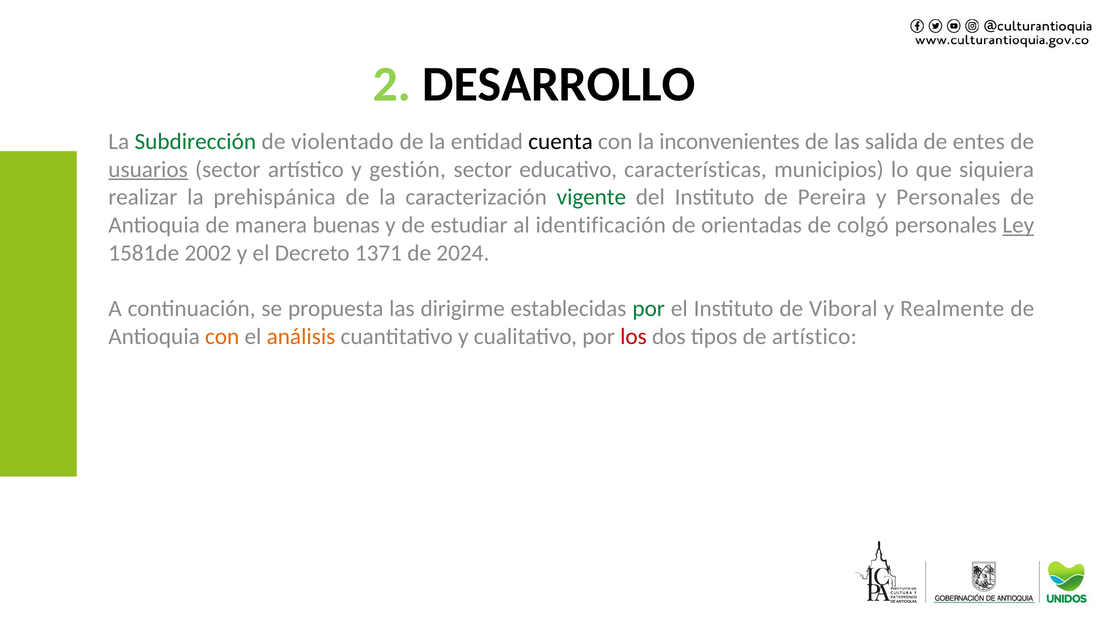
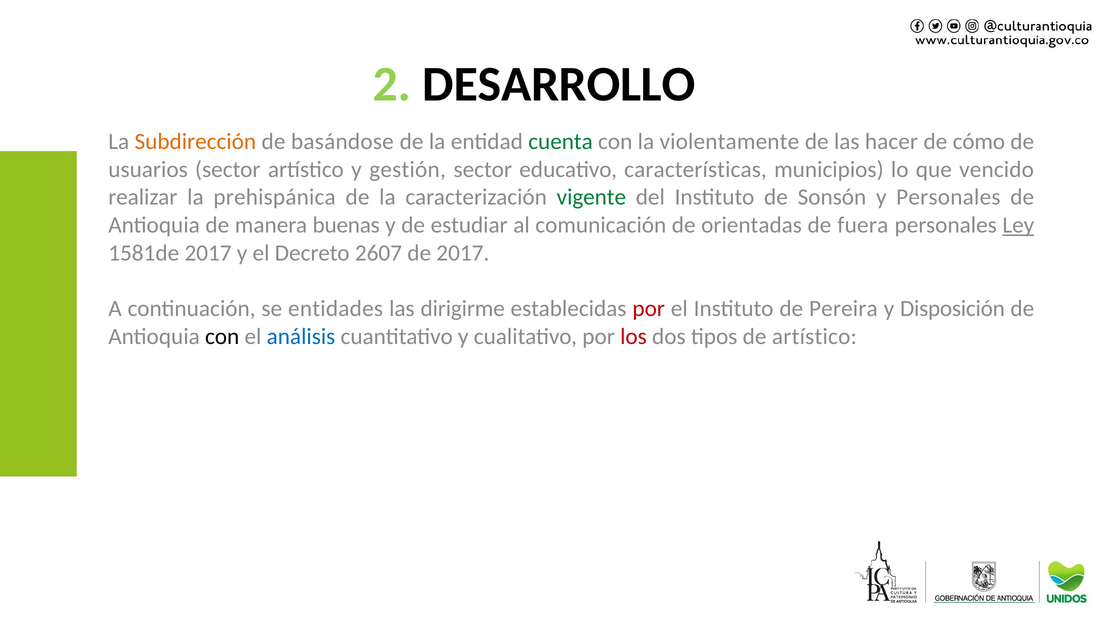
Subdirección colour: green -> orange (195, 142)
violentado: violentado -> basándose (342, 142)
cuenta colour: black -> green (561, 142)
inconvenientes: inconvenientes -> violentamente (729, 142)
salida: salida -> hacer (892, 142)
entes: entes -> cómo (979, 142)
usuarios underline: present -> none (148, 169)
siquiera: siquiera -> vencido (997, 169)
Pereira: Pereira -> Sonsón (832, 197)
identificación: identificación -> comunicación (601, 225)
colgó: colgó -> fuera (863, 225)
1581de 2002: 2002 -> 2017 (208, 253)
1371: 1371 -> 2607 (378, 253)
de 2024: 2024 -> 2017 (463, 253)
propuesta: propuesta -> entidades (336, 309)
por colour: green -> red (649, 309)
Viboral: Viboral -> Pereira (843, 309)
Realmente: Realmente -> Disposición (952, 309)
con colour: orange -> black (222, 337)
análisis colour: orange -> blue (301, 337)
